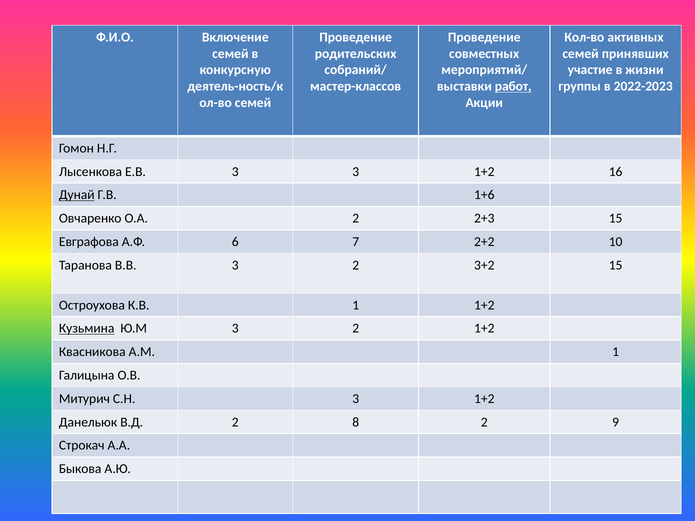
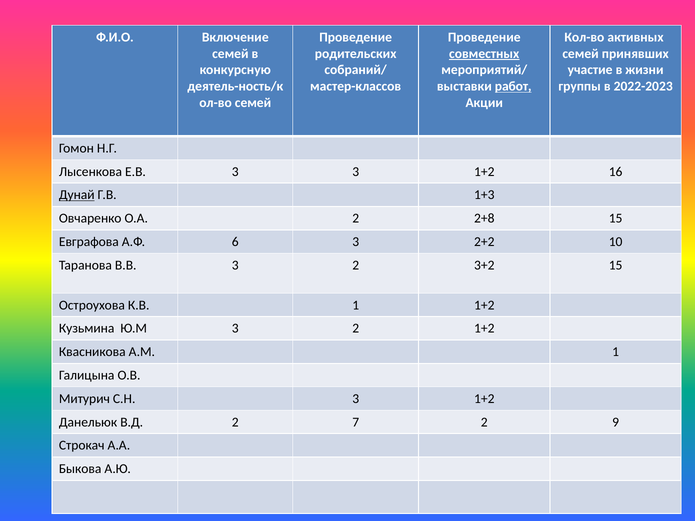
совместных underline: none -> present (484, 54)
1+6: 1+6 -> 1+3 (484, 195)
2+3: 2+3 -> 2+8 (484, 218)
6 7: 7 -> 3 (356, 242)
Кузьмина underline: present -> none (87, 329)
8: 8 -> 7 (356, 422)
